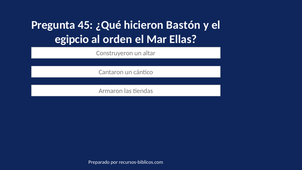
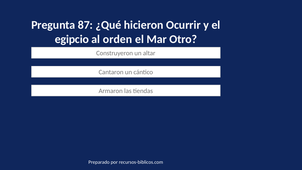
45: 45 -> 87 (85, 25)
Bastón: Bastón -> Ocurrir (183, 25)
Ellas: Ellas -> Otro (183, 39)
